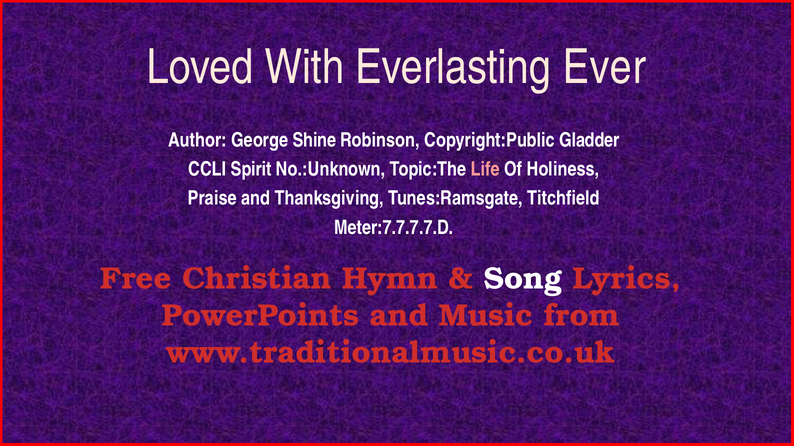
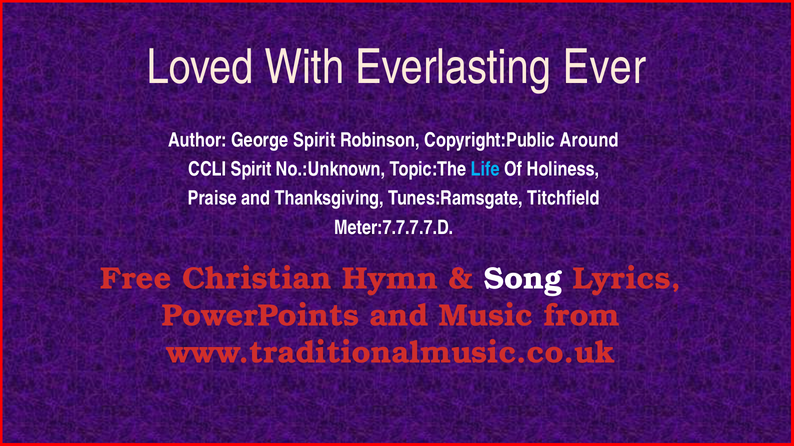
George Shine: Shine -> Spirit (314, 141)
Gladder: Gladder -> Around (589, 141)
Life colour: pink -> light blue (485, 170)
